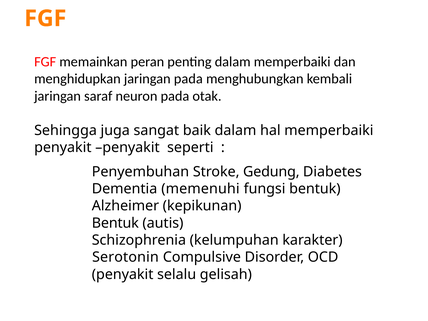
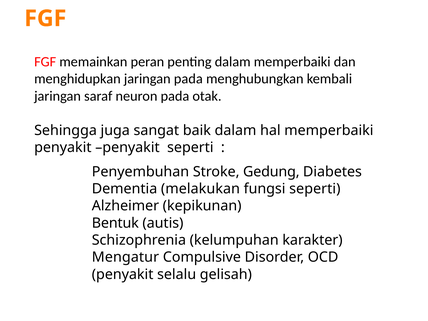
memenuhi: memenuhi -> melakukan (200, 189)
fungsi bentuk: bentuk -> seperti (315, 189)
Serotonin: Serotonin -> Mengatur (125, 257)
